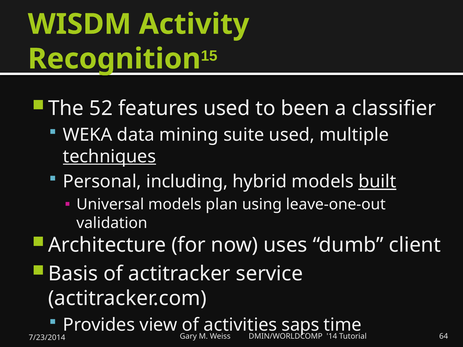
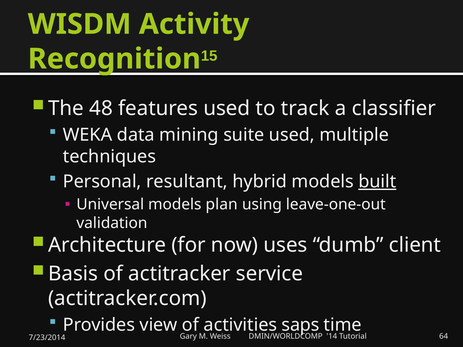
52: 52 -> 48 (101, 108)
been: been -> track (305, 108)
techniques underline: present -> none (109, 157)
including: including -> resultant (187, 182)
